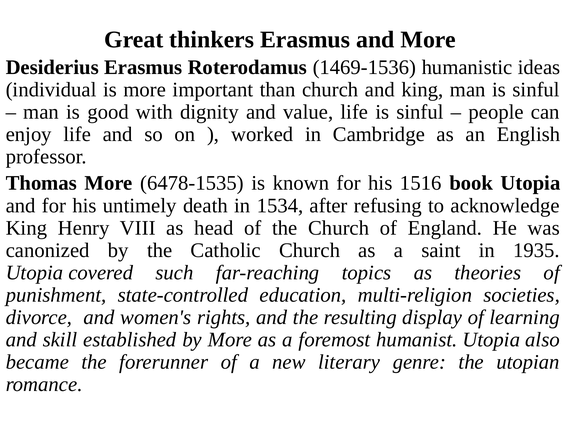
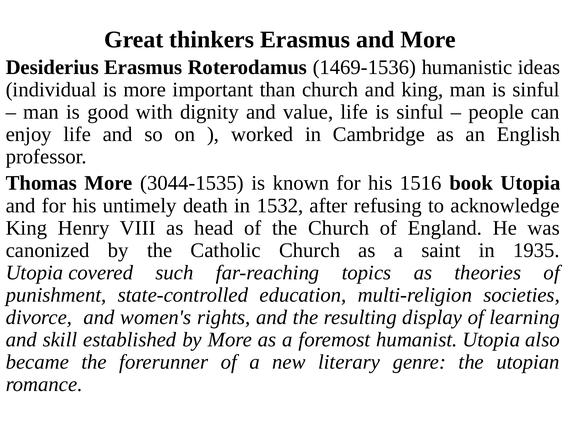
6478-1535: 6478-1535 -> 3044-1535 (192, 183)
1534: 1534 -> 1532 (280, 205)
